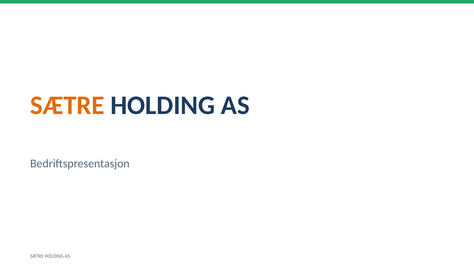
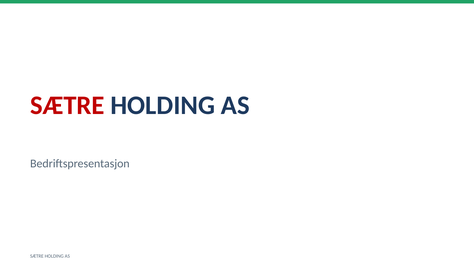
SÆTRE colour: orange -> red (67, 105)
